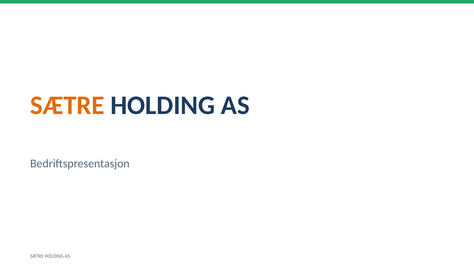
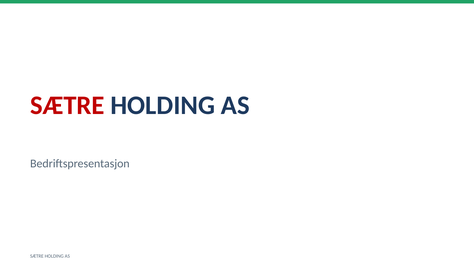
SÆTRE colour: orange -> red (67, 105)
